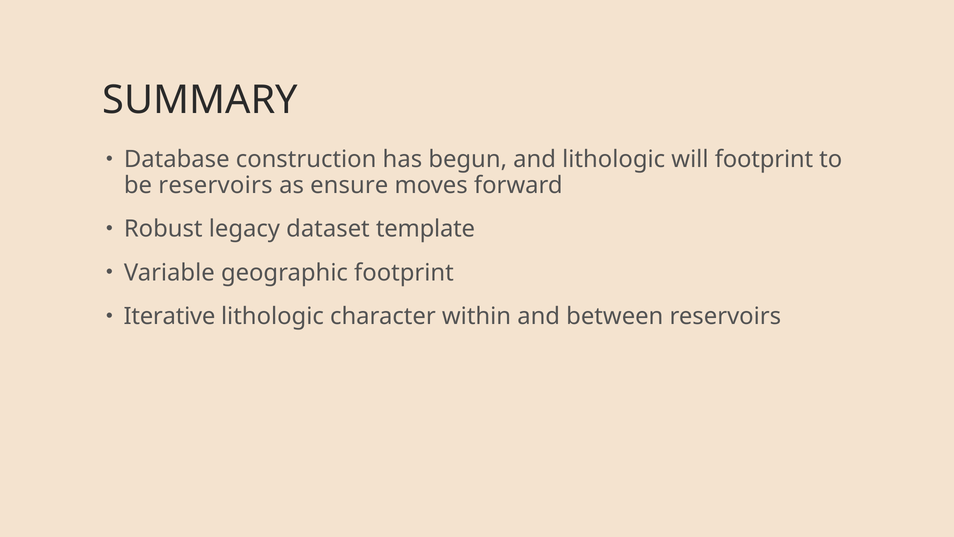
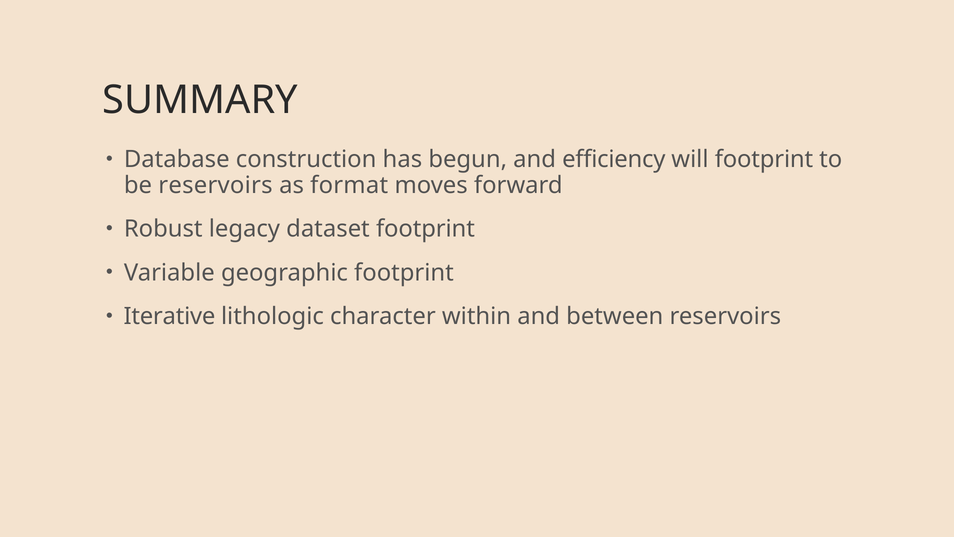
and lithologic: lithologic -> efficiency (614, 159)
ensure: ensure -> format (349, 185)
dataset template: template -> footprint (425, 229)
